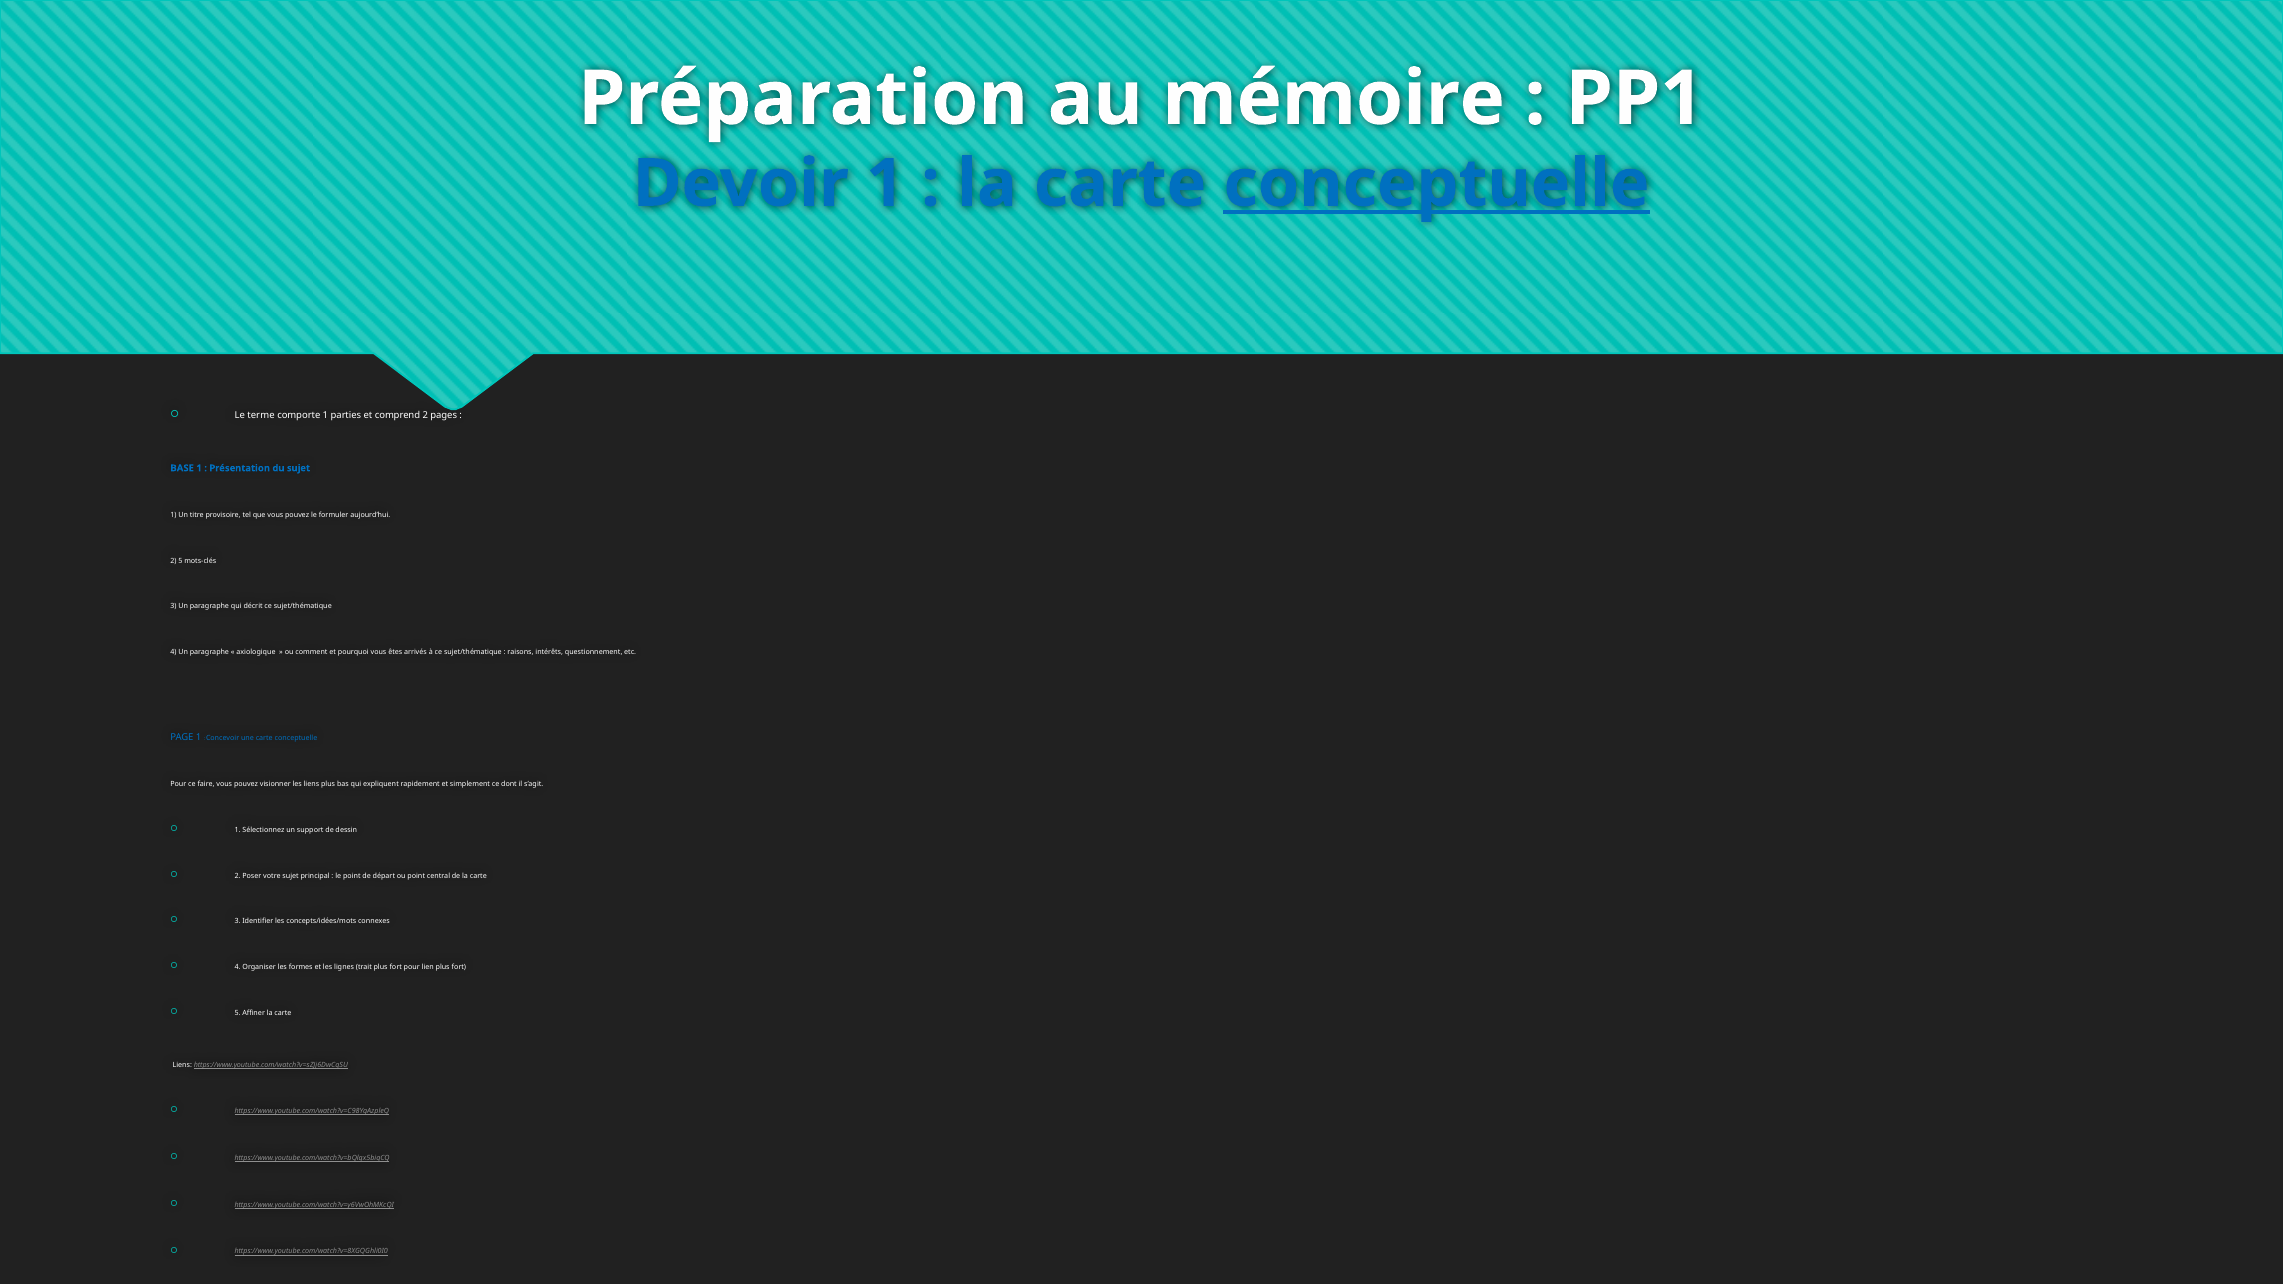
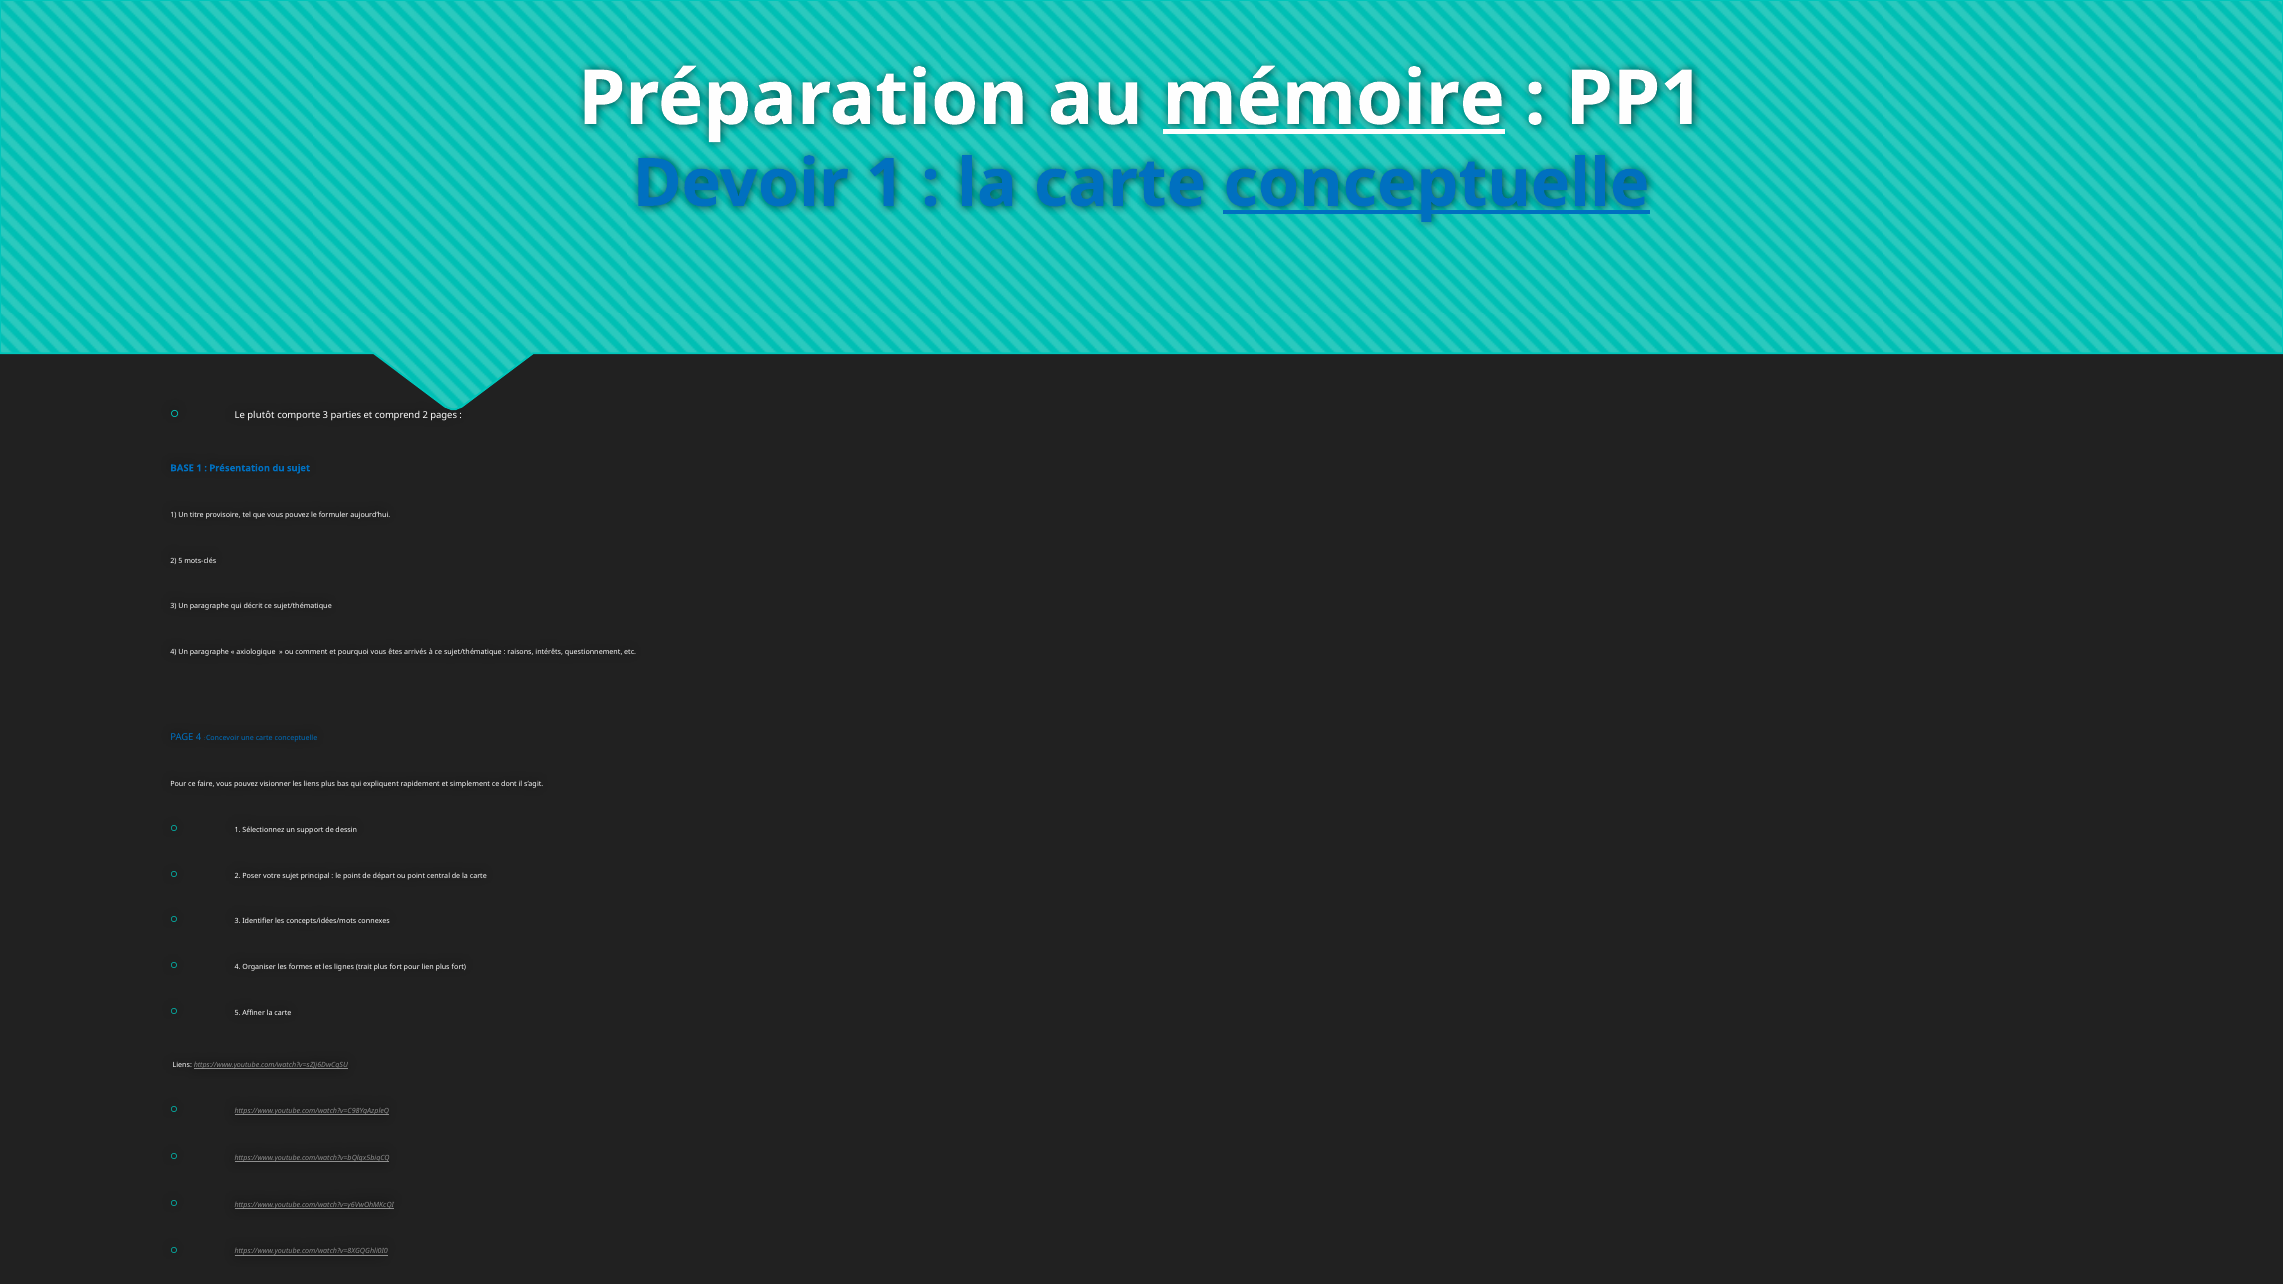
mémoire underline: none -> present (1334, 99)
terme: terme -> plutôt (261, 416)
comporte 1: 1 -> 3 (325, 416)
PAGE 1: 1 -> 4 (199, 738)
